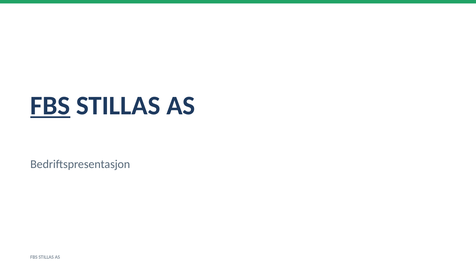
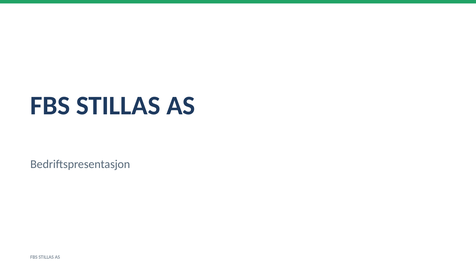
FBS underline: present -> none (50, 106)
